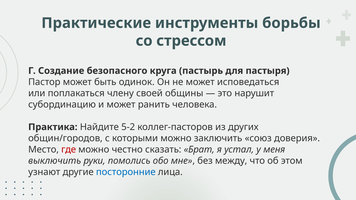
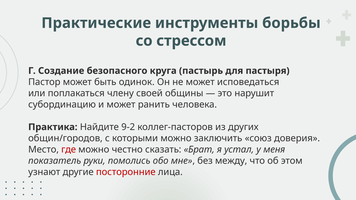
5-2: 5-2 -> 9-2 (128, 127)
выключить: выключить -> показатель (55, 161)
посторонние colour: blue -> red (126, 172)
